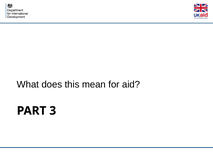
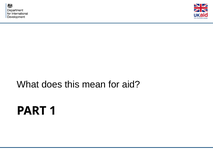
3: 3 -> 1 (53, 111)
